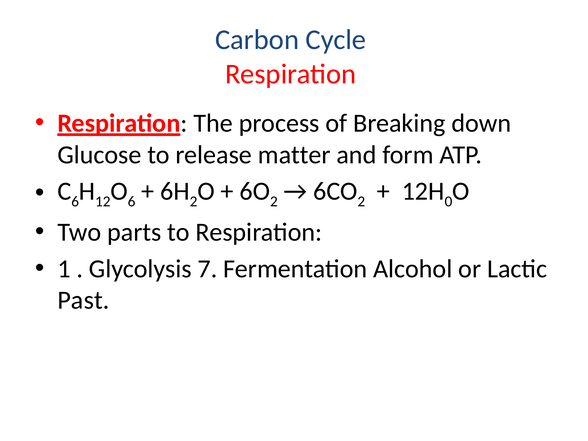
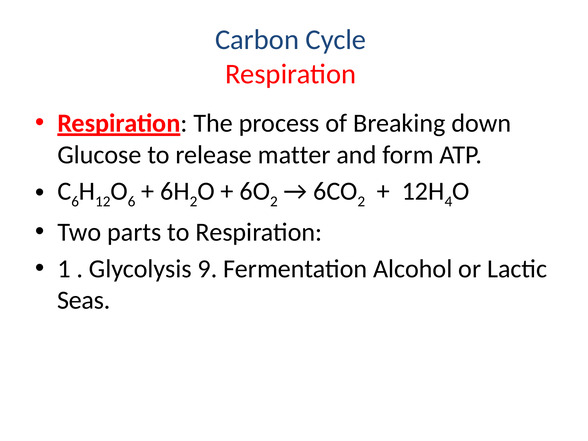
0: 0 -> 4 (448, 201)
7: 7 -> 9 (207, 269)
Past: Past -> Seas (84, 300)
